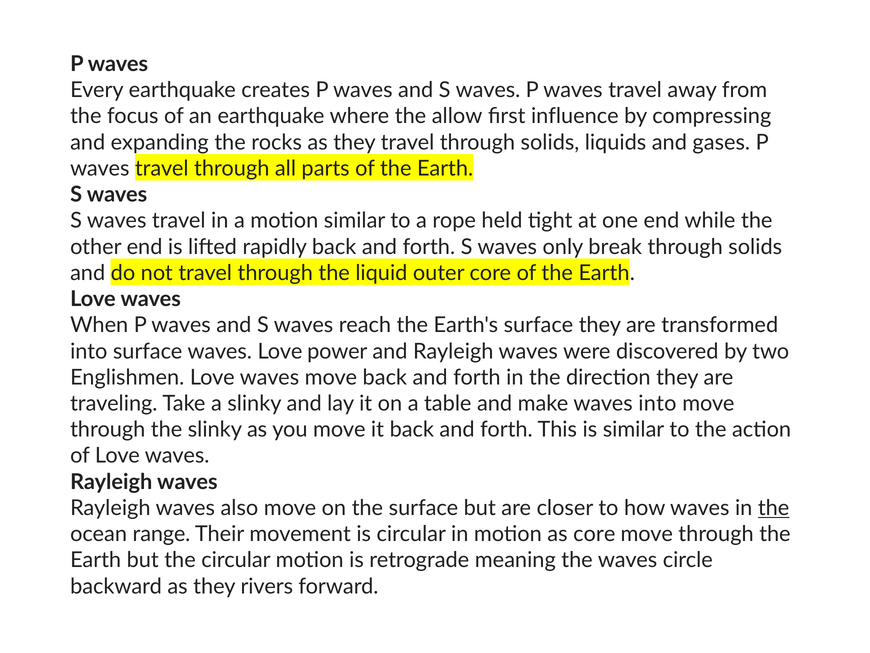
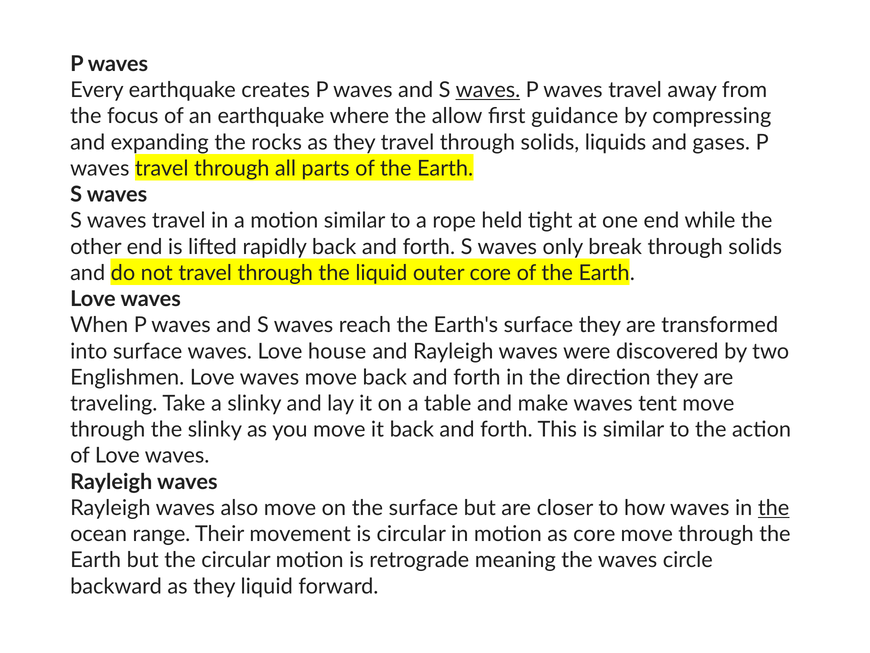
waves underline: none -> present (488, 90)
influence: influence -> guidance (575, 116)
power: power -> house (337, 351)
waves into: into -> tent (658, 403)
they rivers: rivers -> liquid (267, 586)
